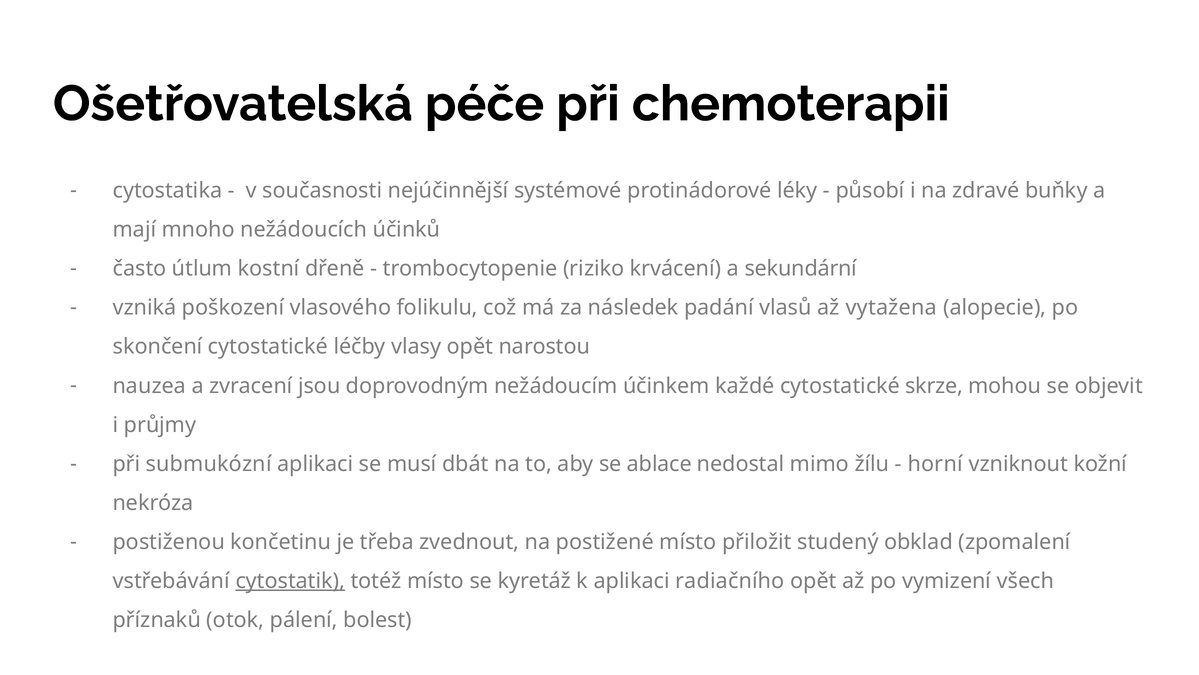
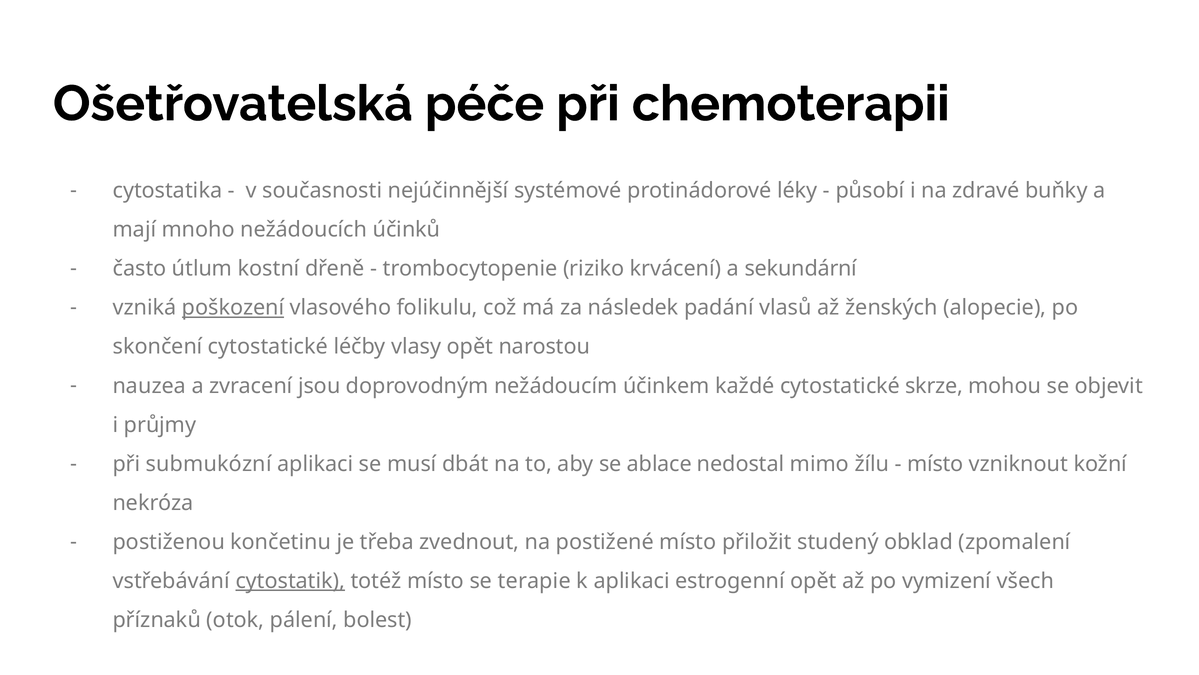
poškození underline: none -> present (233, 308)
vytažena: vytažena -> ženských (891, 308)
horní: horní -> místo (935, 464)
kyretáž: kyretáž -> terapie (534, 581)
radiačního: radiačního -> estrogenní (730, 581)
